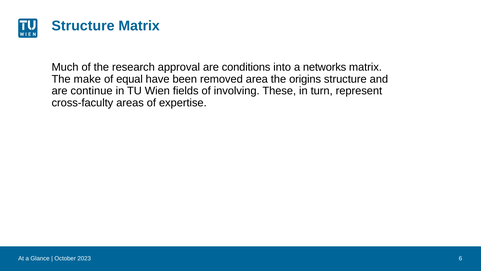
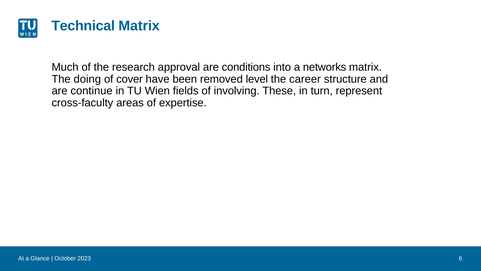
Structure: Structure -> Technical (83, 26)
make: make -> doing (87, 79)
equal: equal -> cover (130, 79)
area: area -> level (257, 79)
origins: origins -> career (305, 79)
